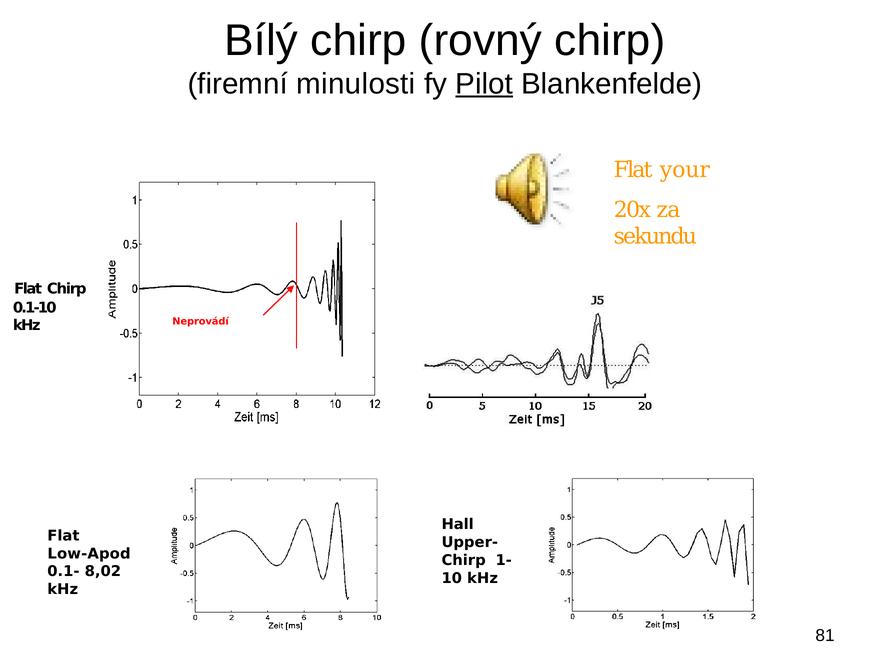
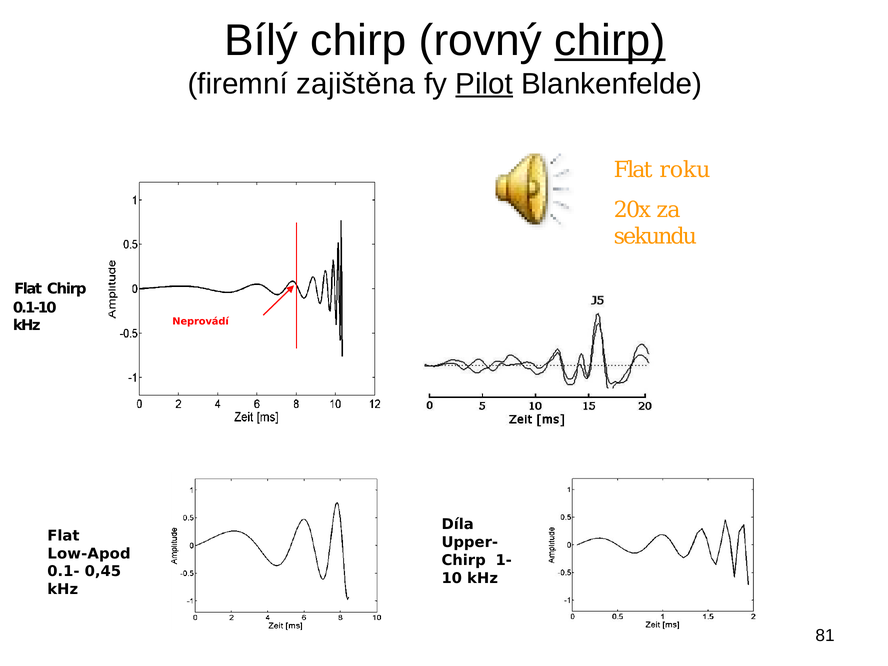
chirp underline: none -> present (610, 41)
minulosti: minulosti -> zajištěna (356, 84)
your: your -> roku (685, 170)
Hall: Hall -> Díla (458, 524)
8,02: 8,02 -> 0,45 (103, 571)
